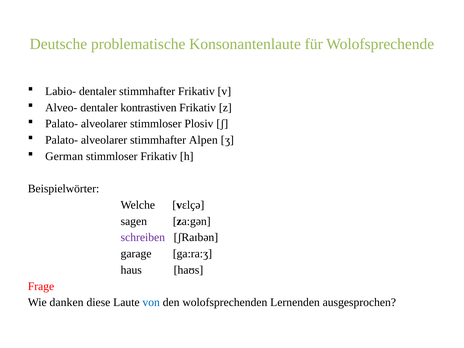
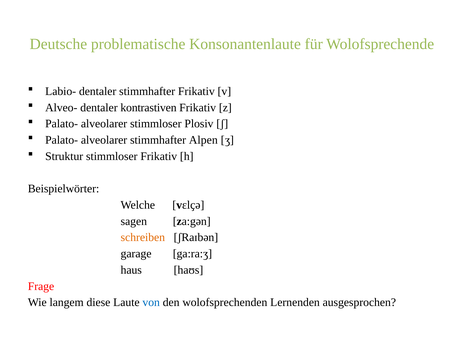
German: German -> Struktur (64, 156)
schreiben colour: purple -> orange (143, 237)
danken: danken -> langem (67, 302)
